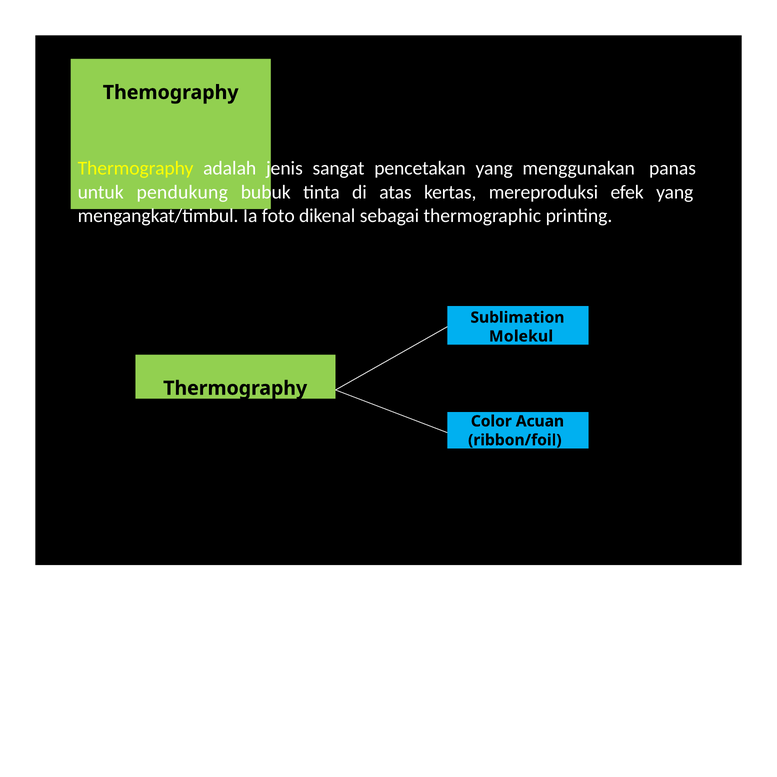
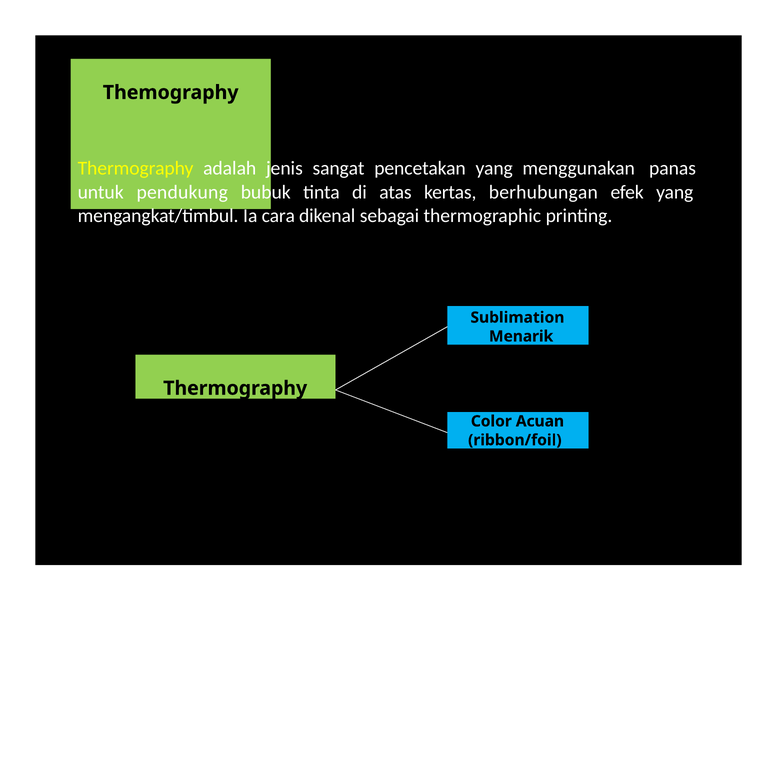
mereproduksi: mereproduksi -> berhubungan (543, 192)
foto: foto -> cara (278, 216)
Molekul: Molekul -> Menarik (521, 336)
